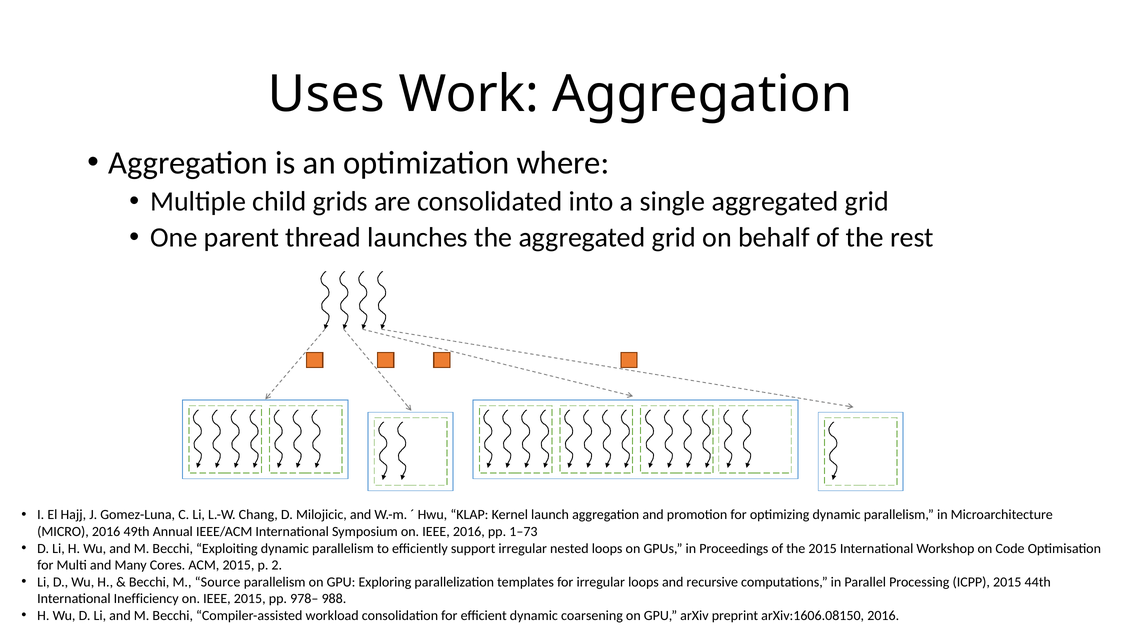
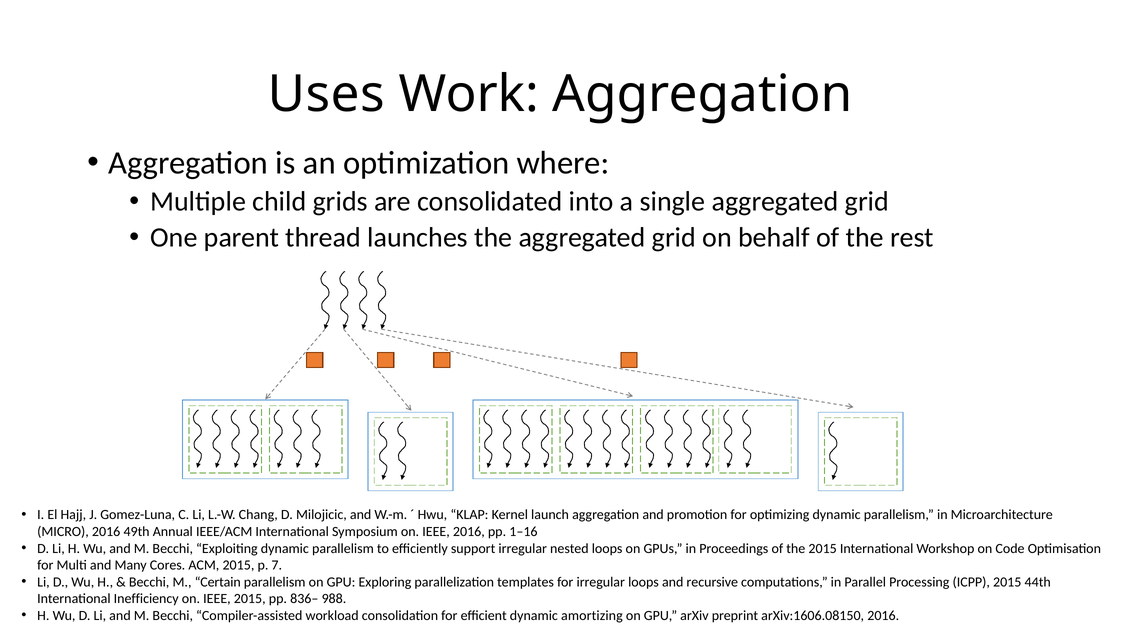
1–73: 1–73 -> 1–16 (523, 532)
2: 2 -> 7 (277, 566)
Source: Source -> Certain (218, 583)
978–: 978– -> 836– (304, 599)
coarsening: coarsening -> amortizing (592, 616)
